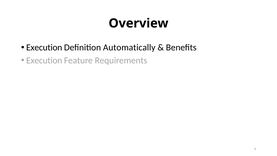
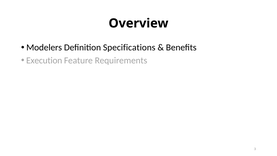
Execution: Execution -> Modelers (44, 47)
Automatically: Automatically -> Specifications (129, 47)
